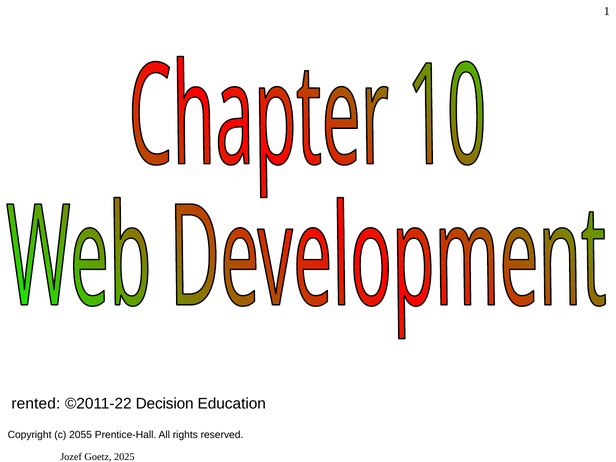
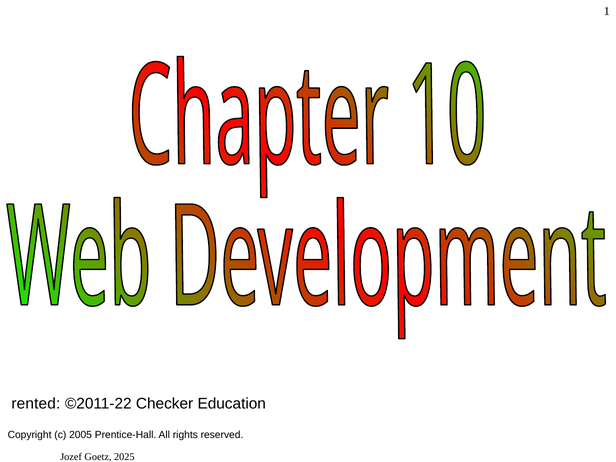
Decision: Decision -> Checker (165, 403)
2055: 2055 -> 2005 (81, 435)
